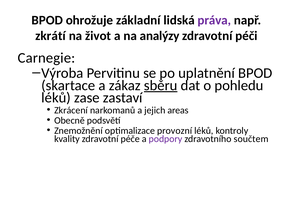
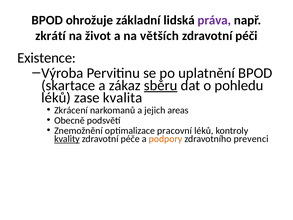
analýzy: analýzy -> větších (159, 36)
Carnegie: Carnegie -> Existence (47, 58)
zastaví: zastaví -> kvalita (123, 98)
provozní: provozní -> pracovní (175, 130)
kvality underline: none -> present (67, 139)
podpory colour: purple -> orange (166, 139)
součtem: součtem -> prevenci (251, 139)
